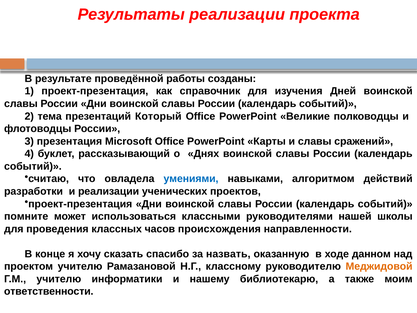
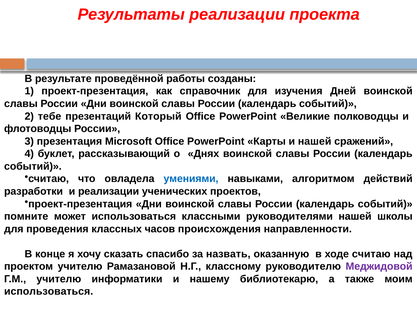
тема: тема -> тебе (50, 116)
и славы: славы -> нашей (315, 141)
ходе данном: данном -> считаю (371, 254)
Меджидовой colour: orange -> purple (379, 266)
ответственности: ответственности -> использоваться (49, 291)
